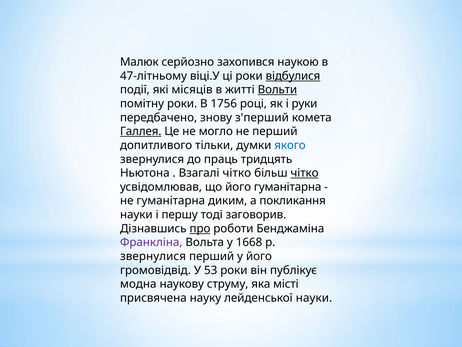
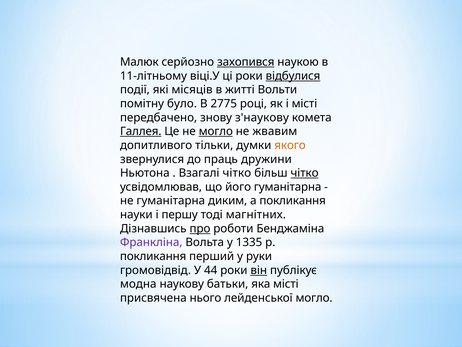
захопився underline: none -> present (246, 62)
47-літньому: 47-літньому -> 11-літньому (154, 76)
Вольти underline: present -> none (277, 90)
помітну роки: роки -> було (182, 104)
1756: 1756 -> 2775 (224, 104)
і руки: руки -> місті (304, 104)
з'перший: з'перший -> з'наукову (262, 117)
могло underline: none -> present (216, 131)
не перший: перший -> жвавим (275, 131)
якого colour: blue -> orange (290, 145)
тридцять: тридцять -> дружини (266, 159)
заговорив: заговорив -> магнітних (256, 214)
1668: 1668 -> 1335 (249, 242)
звернулися: звернулися -> покликання (153, 256)
у його: його -> руки (259, 256)
53: 53 -> 44 (211, 270)
він underline: none -> present (259, 270)
струму: струму -> батьки (228, 284)
науку: науку -> нього (205, 298)
лейденської науки: науки -> могло (314, 298)
